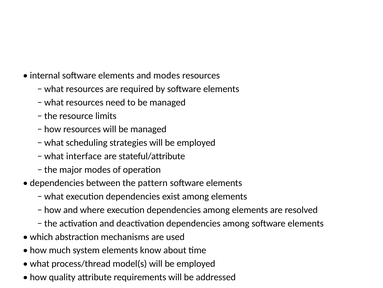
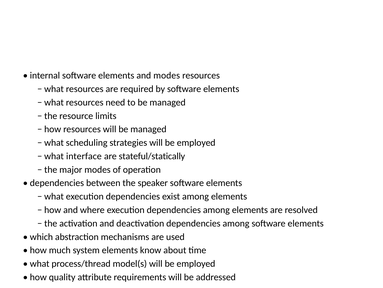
stateful/attribute: stateful/attribute -> stateful/statically (152, 156)
pattern: pattern -> speaker (153, 183)
